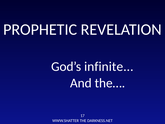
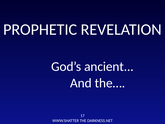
infinite: infinite -> ancient (109, 66)
